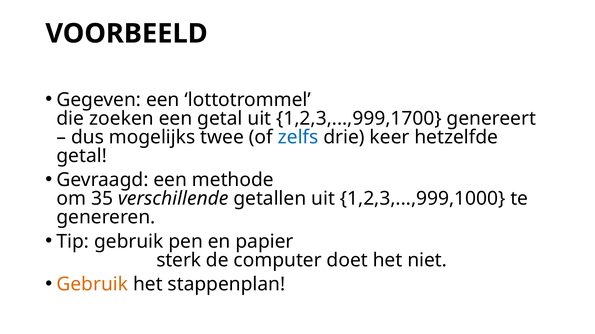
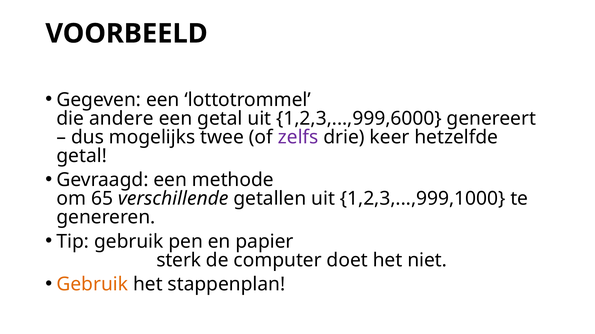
zoeken: zoeken -> andere (121, 119)
1,2,3,...,999,1700: 1,2,3,...,999,1700 -> 1,2,3,...,999,6000 (359, 119)
zelfs colour: blue -> purple (298, 137)
35: 35 -> 65 (102, 199)
